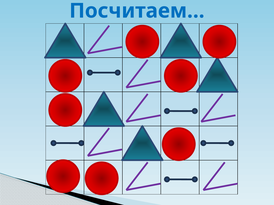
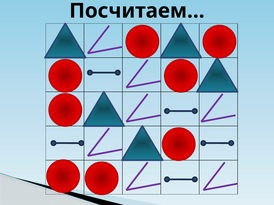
Посчитаем… colour: blue -> black (137, 11)
